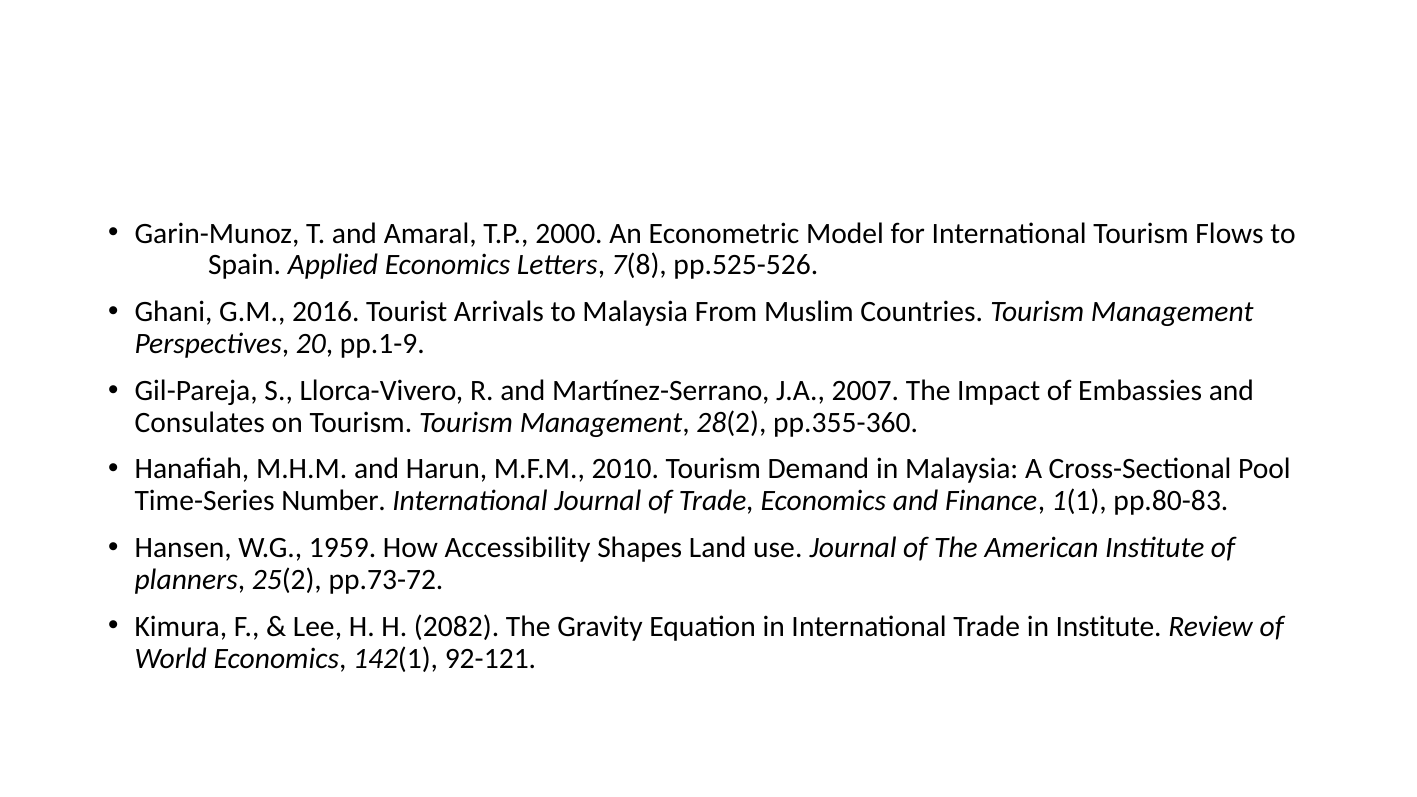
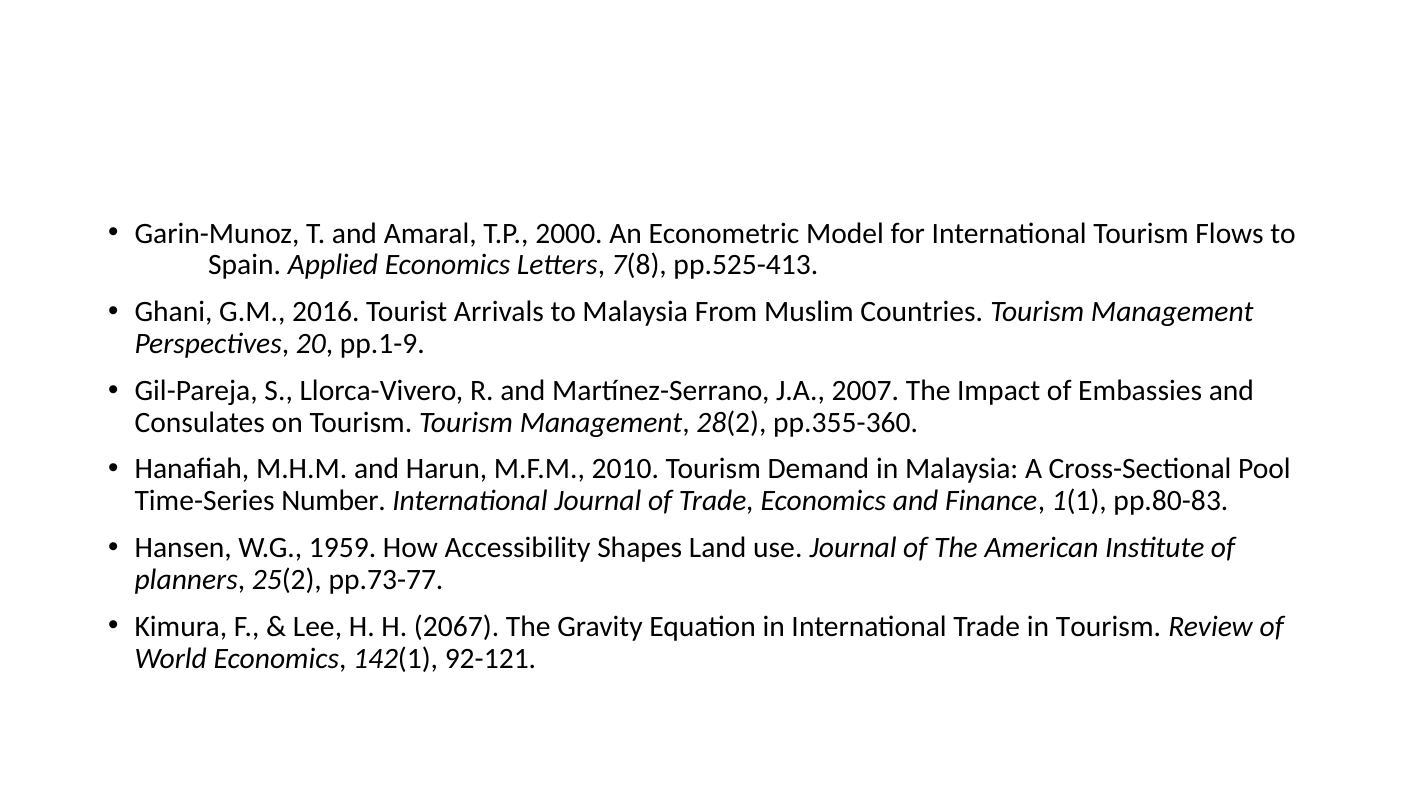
pp.525-526: pp.525-526 -> pp.525-413 (746, 265)
pp.73-72: pp.73-72 -> pp.73-77 (386, 580)
2082: 2082 -> 2067 (457, 626)
in Institute: Institute -> Tourism (1108, 626)
